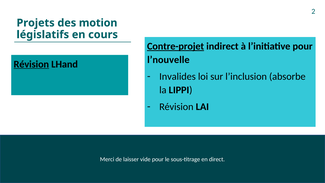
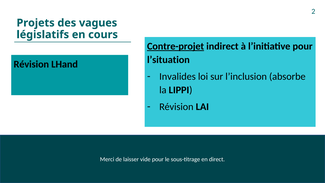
motion: motion -> vagues (98, 23)
l’nouvelle: l’nouvelle -> l’situation (168, 60)
Révision underline: present -> none (31, 64)
